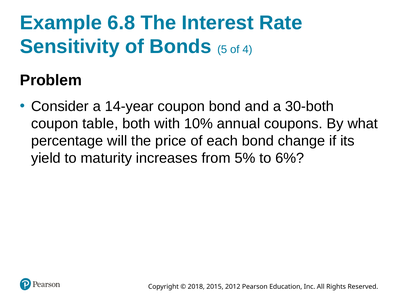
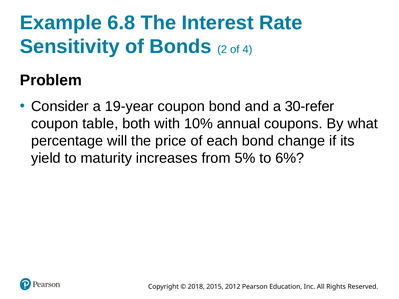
5: 5 -> 2 (222, 50)
14-year: 14-year -> 19-year (129, 106)
30-both: 30-both -> 30-refer (310, 106)
